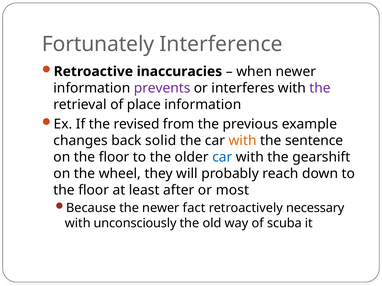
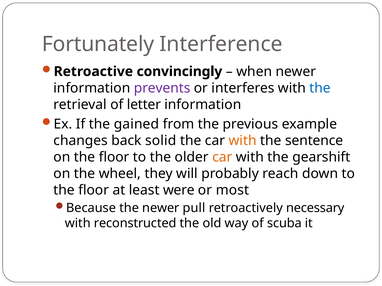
inaccuracies: inaccuracies -> convincingly (179, 72)
the colour: purple -> blue (320, 88)
place: place -> letter (144, 105)
revised: revised -> gained (136, 124)
car colour: blue -> orange (222, 157)
after: after -> were (179, 190)
fact: fact -> pull (194, 208)
unconsciously: unconsciously -> reconstructed (135, 224)
